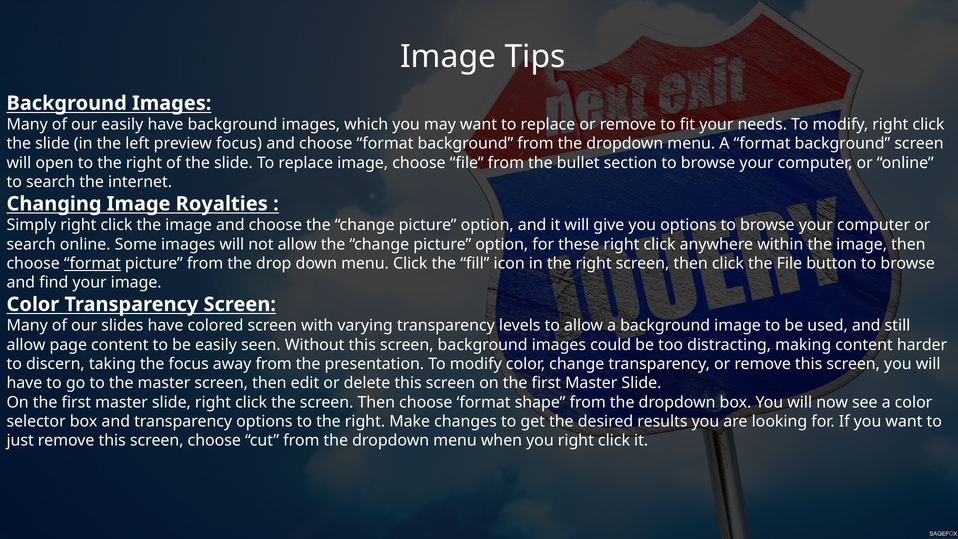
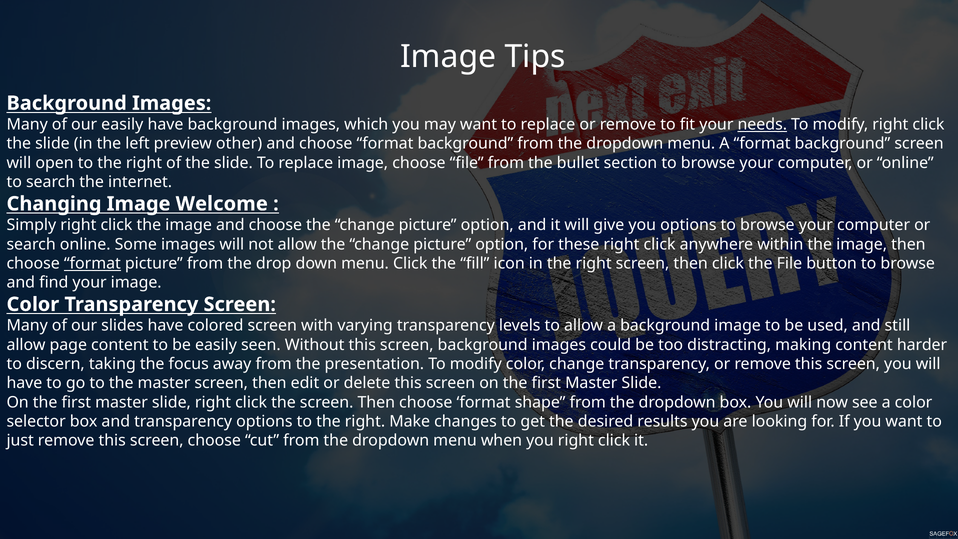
needs underline: none -> present (762, 124)
preview focus: focus -> other (239, 144)
Royalties: Royalties -> Welcome (222, 204)
